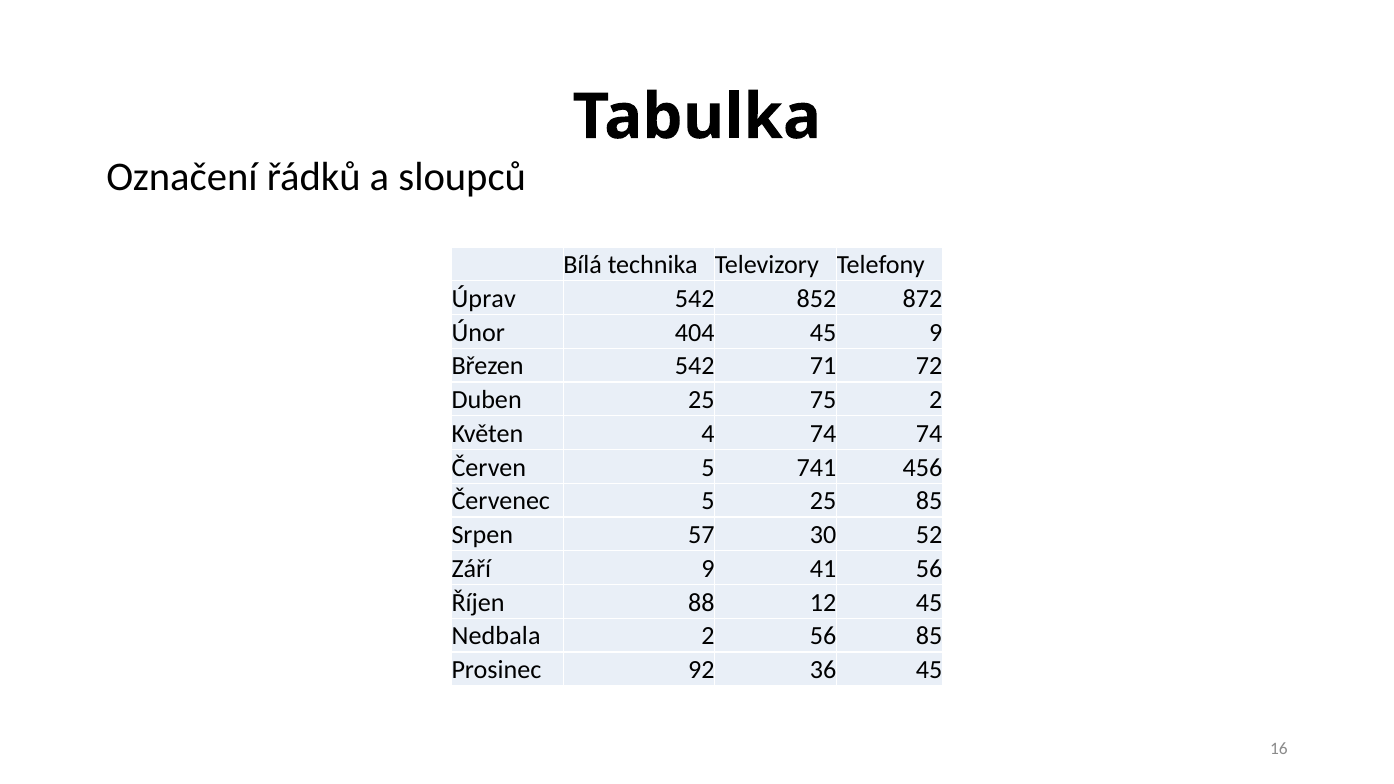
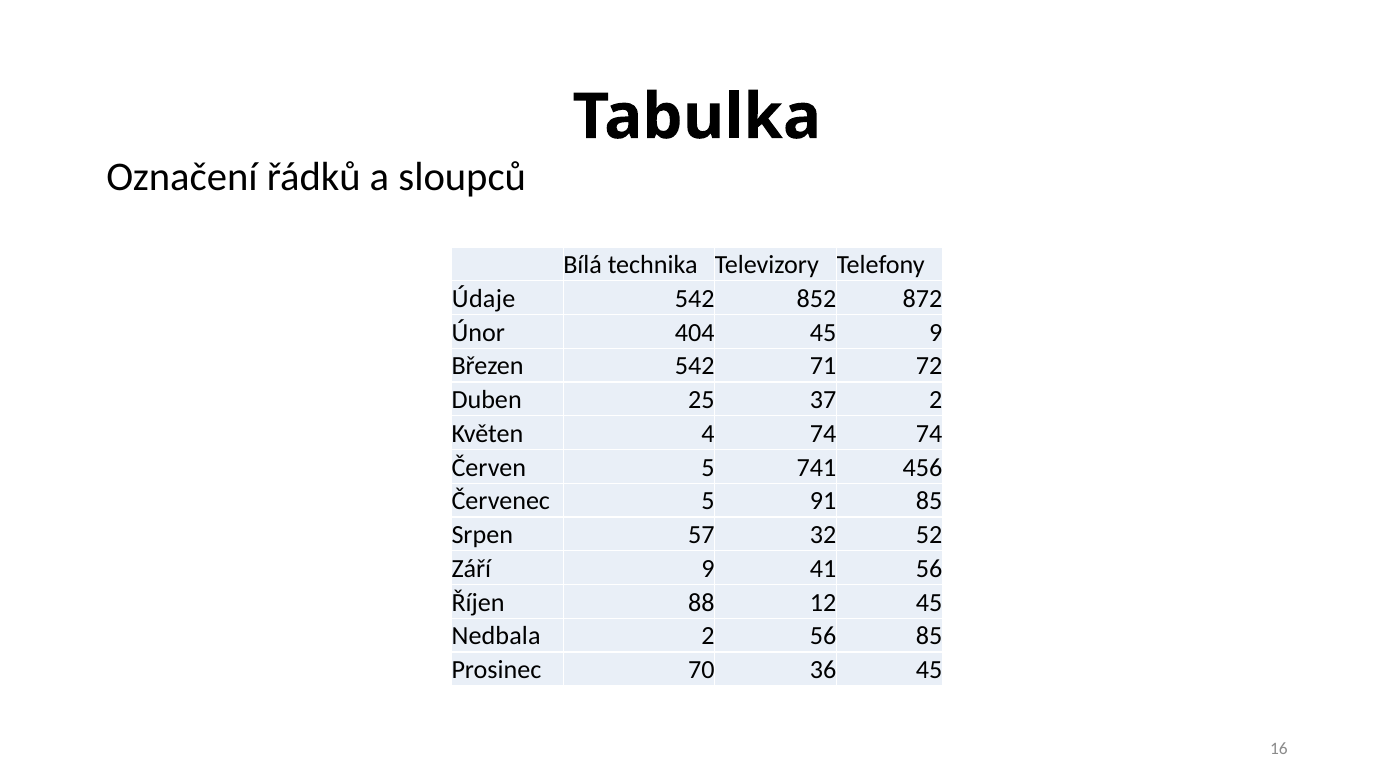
Úprav: Úprav -> Údaje (484, 299)
75: 75 -> 37 (823, 400)
5 25: 25 -> 91 (823, 501)
30: 30 -> 32 (823, 535)
92: 92 -> 70 (701, 670)
